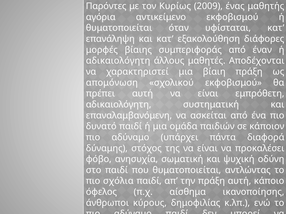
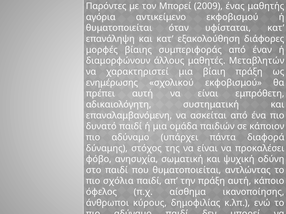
τον Κυρίως: Κυρίως -> Μπορεί (175, 6)
αδικαιολόγητη: αδικαιολόγητη -> διαμορφώνουν (118, 61)
Αποδέχονται: Αποδέχονται -> Μεταβλητών (257, 61)
απομόνωση: απομόνωση -> ενημέρωσης (112, 83)
